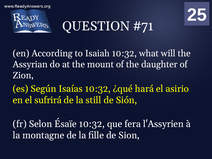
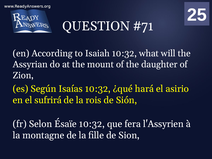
still: still -> rois (93, 100)
